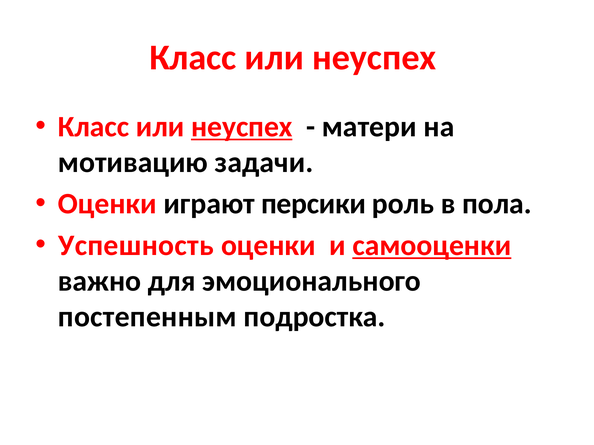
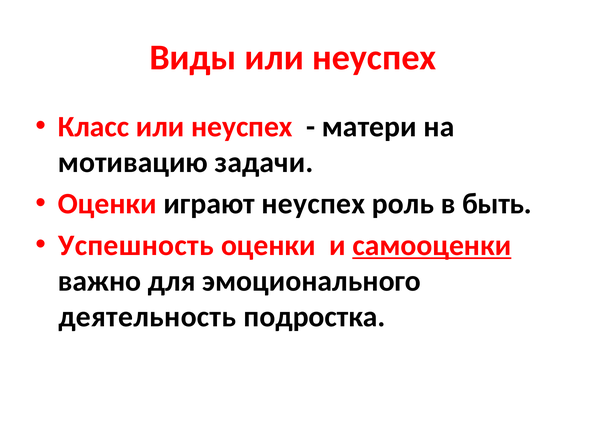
Класс: Класс -> Виды (193, 58)
неуспех underline: present -> none (242, 127)
играют персики: персики -> неуспех (313, 204)
пола: пола -> быть (497, 204)
постепенным: постепенным -> деятельность (147, 317)
